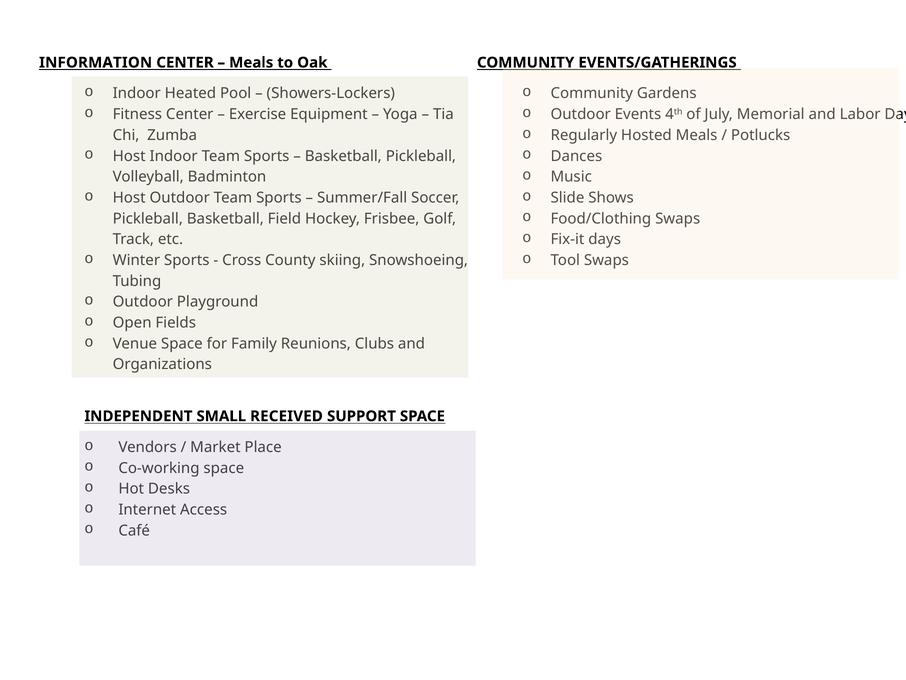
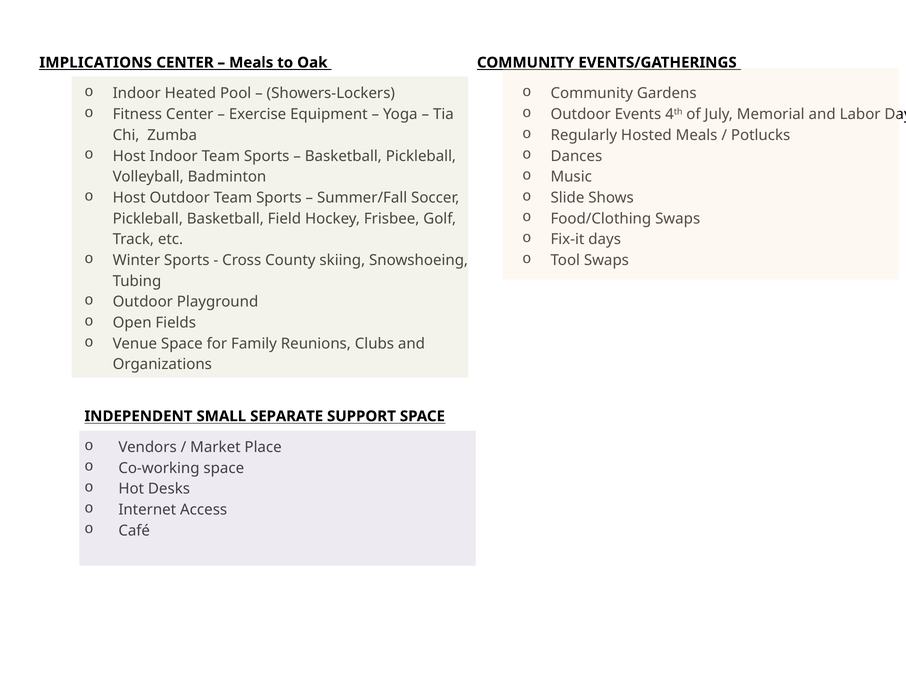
INFORMATION: INFORMATION -> IMPLICATIONS (96, 63)
RECEIVED: RECEIVED -> SEPARATE (287, 416)
